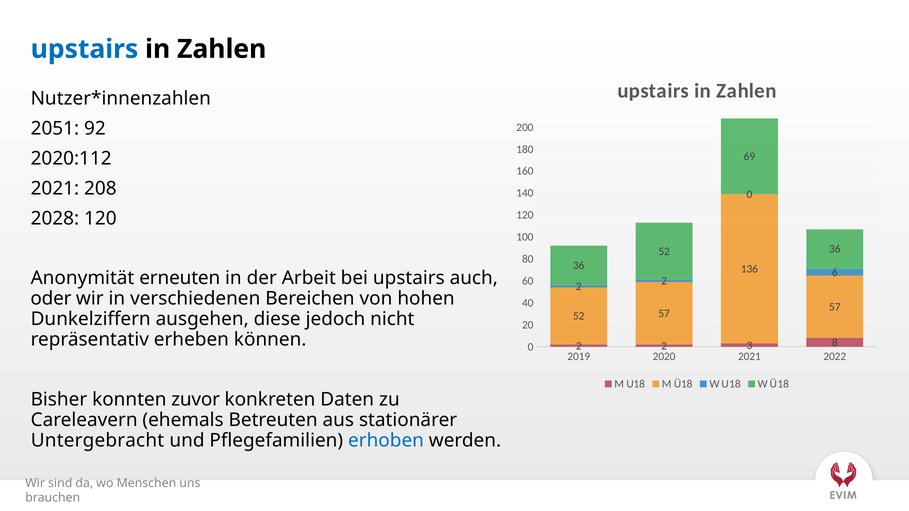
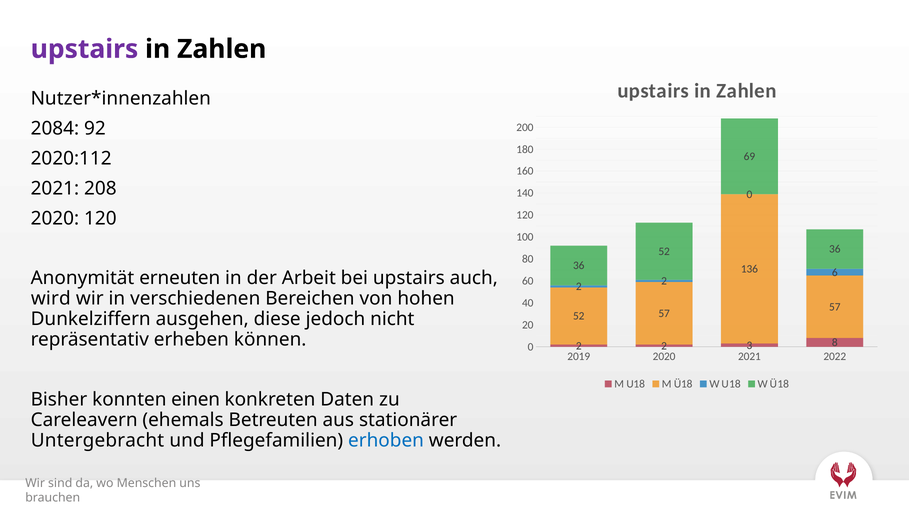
upstairs colour: blue -> purple (84, 49)
2051: 2051 -> 2084 (55, 129)
2028: 2028 -> 2020 (55, 218)
oder: oder -> wird (51, 299)
zuvor: zuvor -> einen (196, 400)
